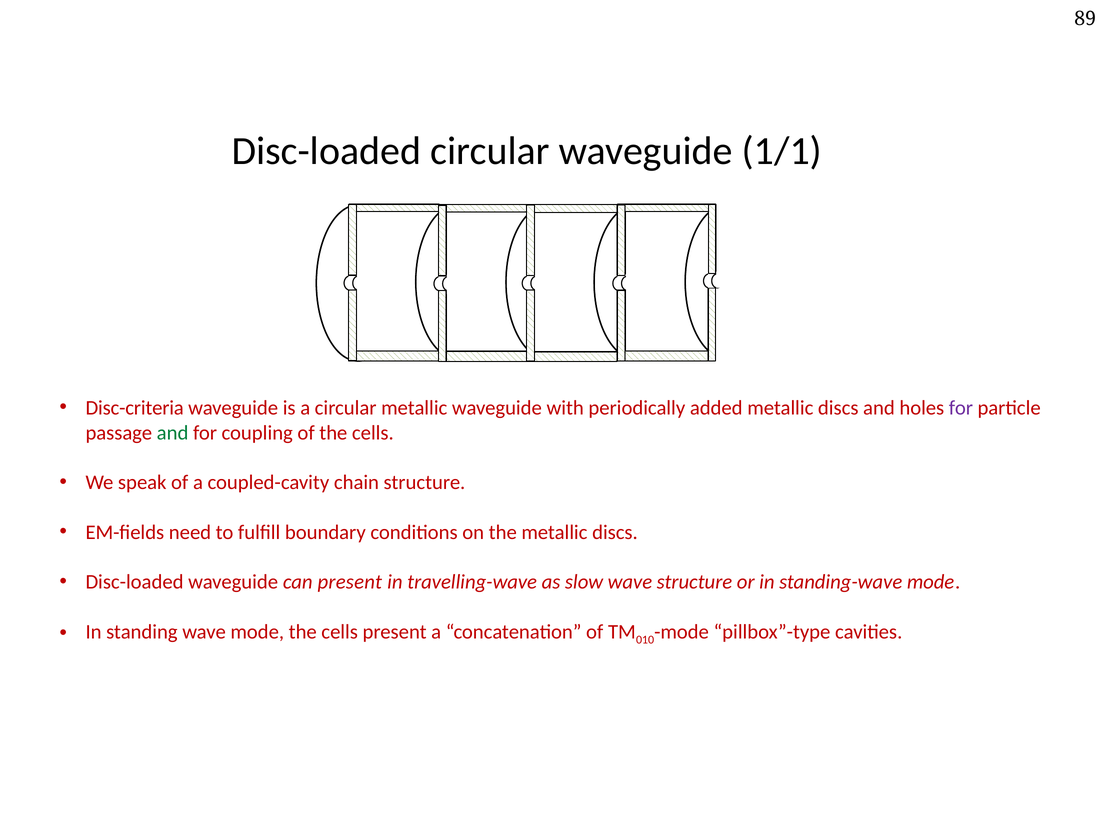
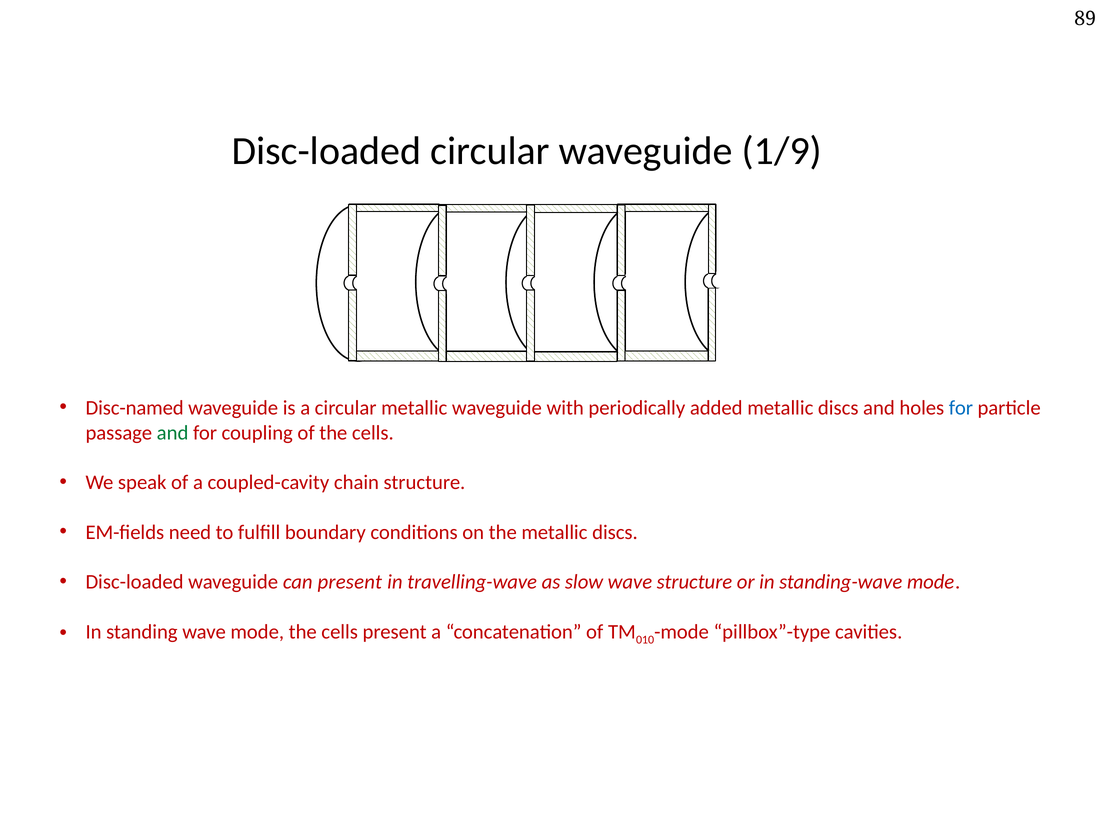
1/1: 1/1 -> 1/9 (782, 151)
Disc-criteria: Disc-criteria -> Disc-named (135, 408)
for colour: purple -> blue (961, 408)
